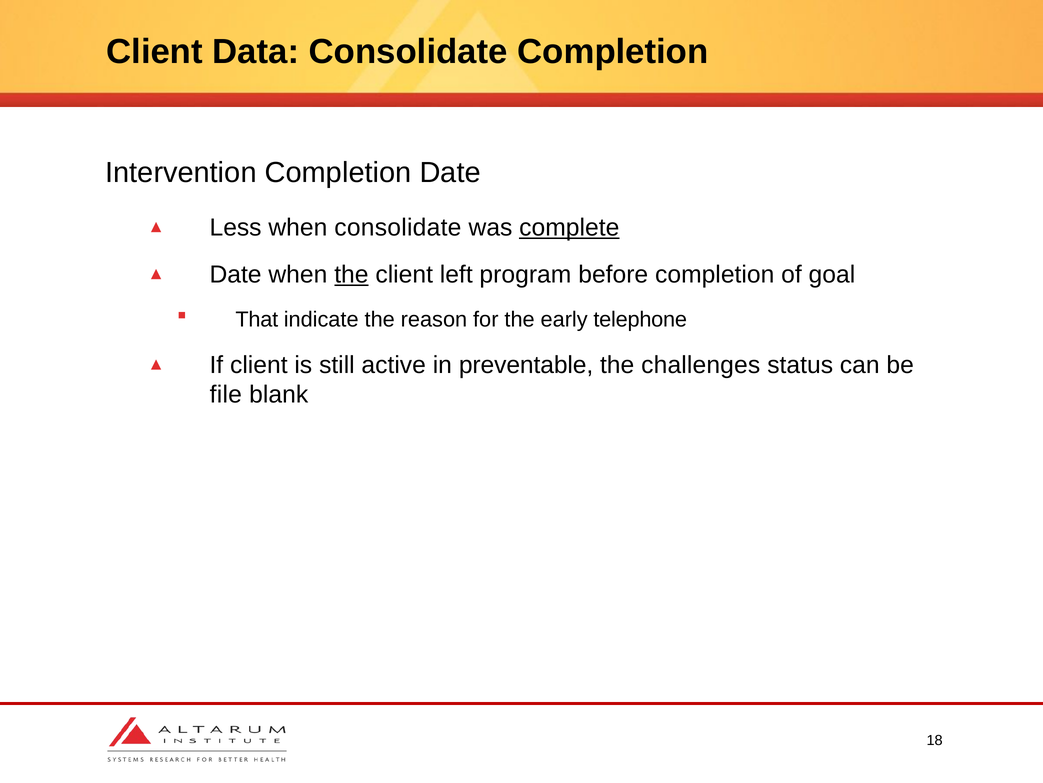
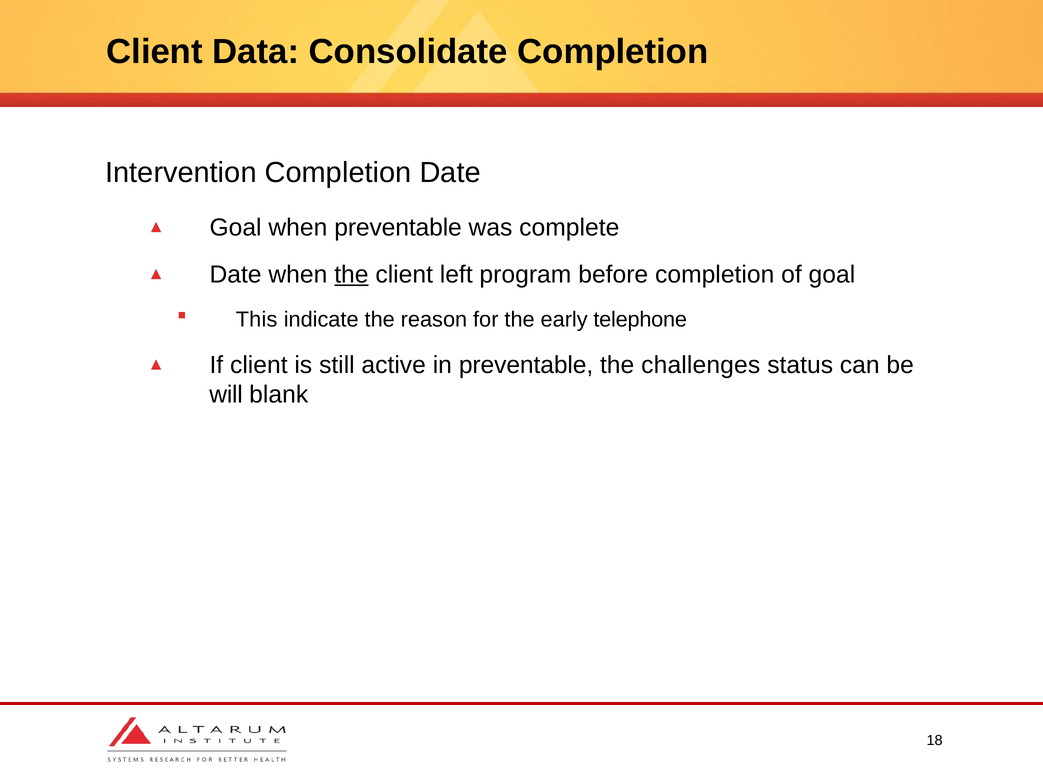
Less: Less -> Goal (236, 227)
when consolidate: consolidate -> preventable (398, 227)
complete underline: present -> none (569, 227)
That: That -> This (257, 319)
file: file -> will (226, 394)
